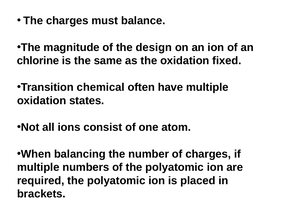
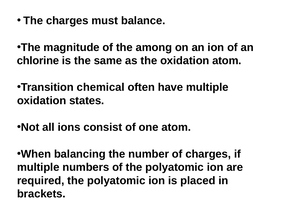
design: design -> among (154, 47)
oxidation fixed: fixed -> atom (227, 61)
